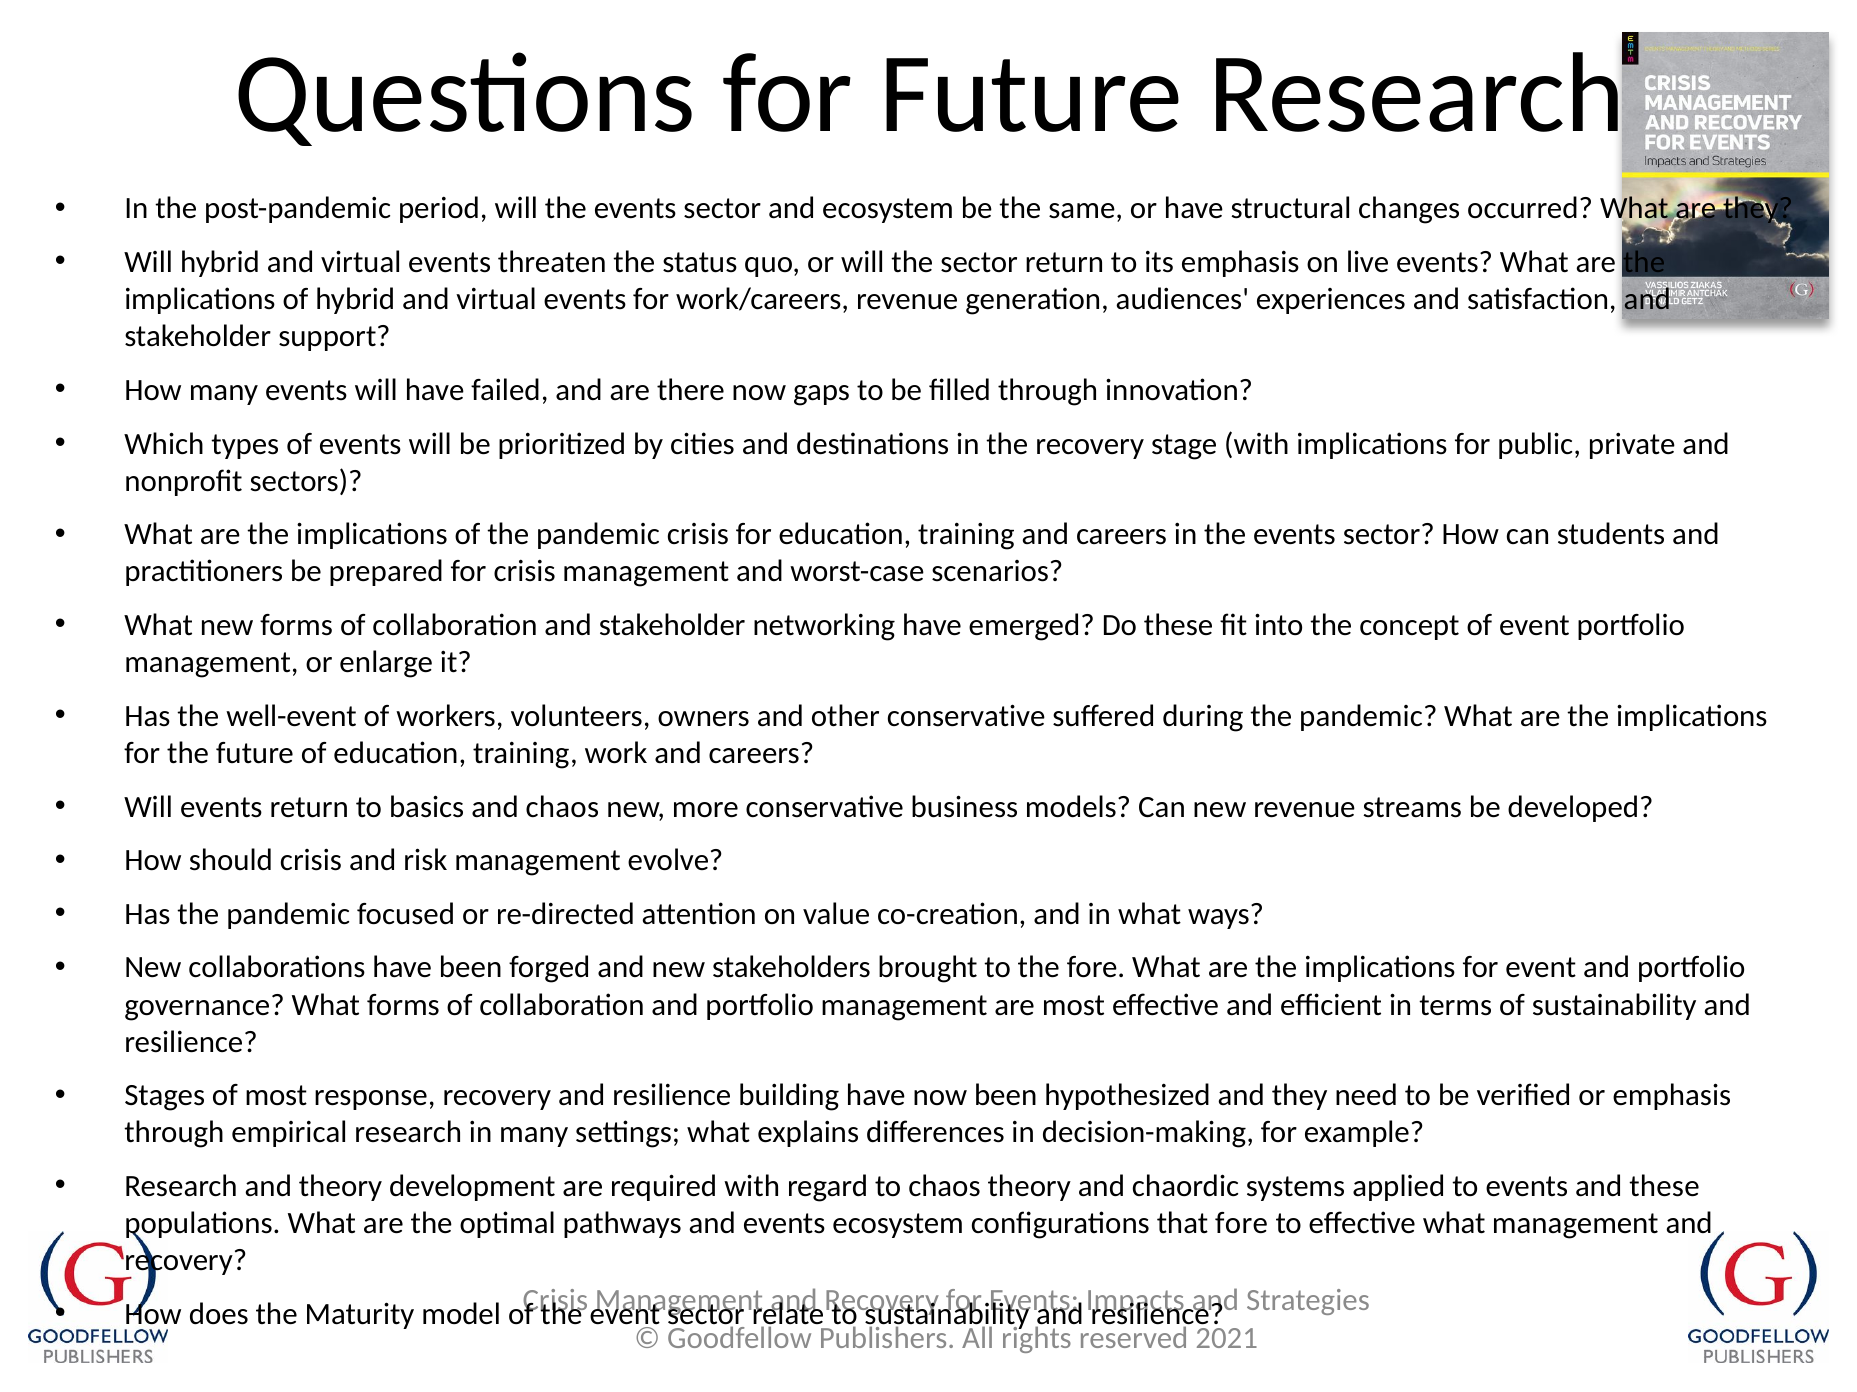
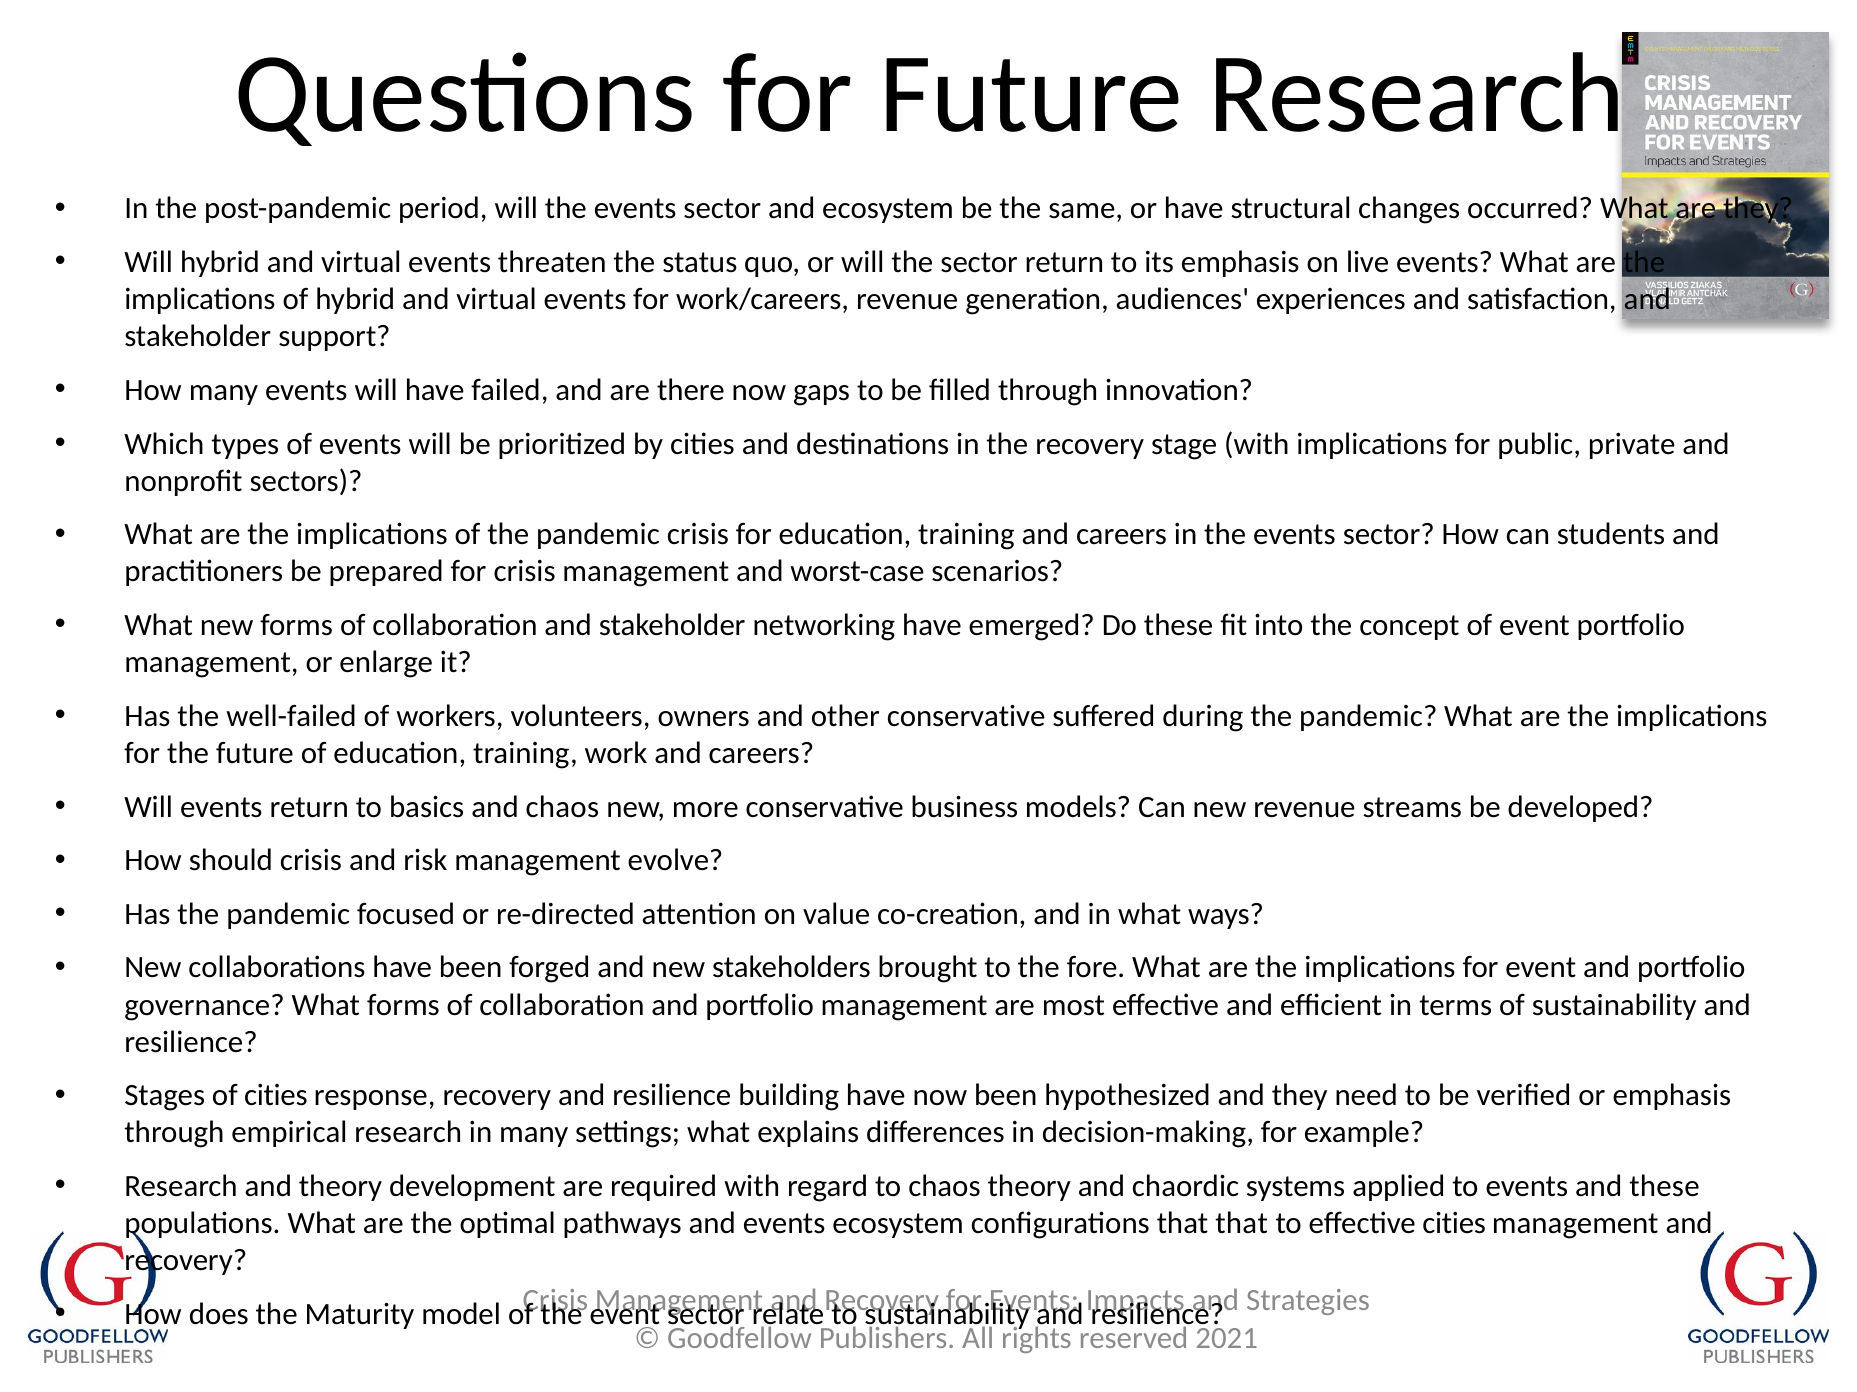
well-event: well-event -> well-failed (291, 717)
of most: most -> cities (276, 1096)
that fore: fore -> that (1242, 1224)
effective what: what -> cities (1454, 1224)
